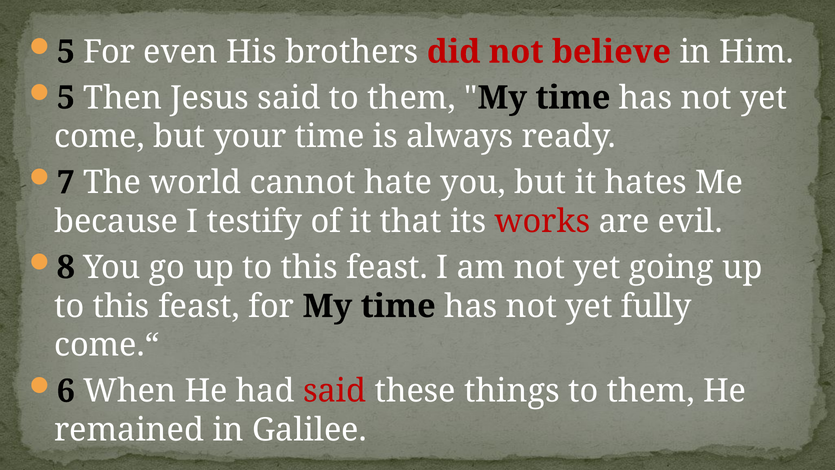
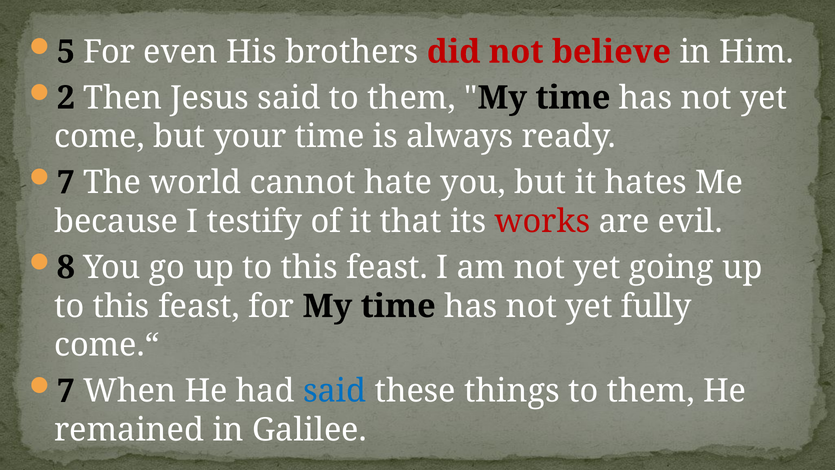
5: 5 -> 2 (66, 98)
6: 6 -> 7 (66, 391)
said colour: red -> blue (335, 391)
